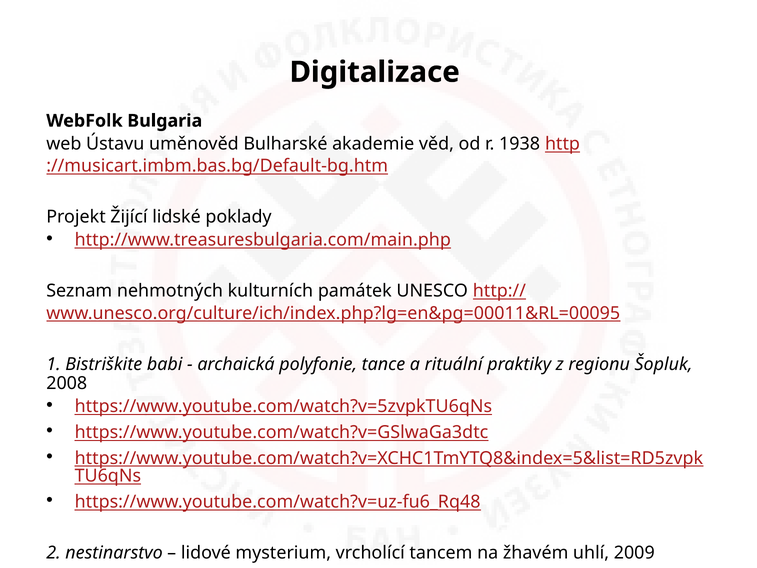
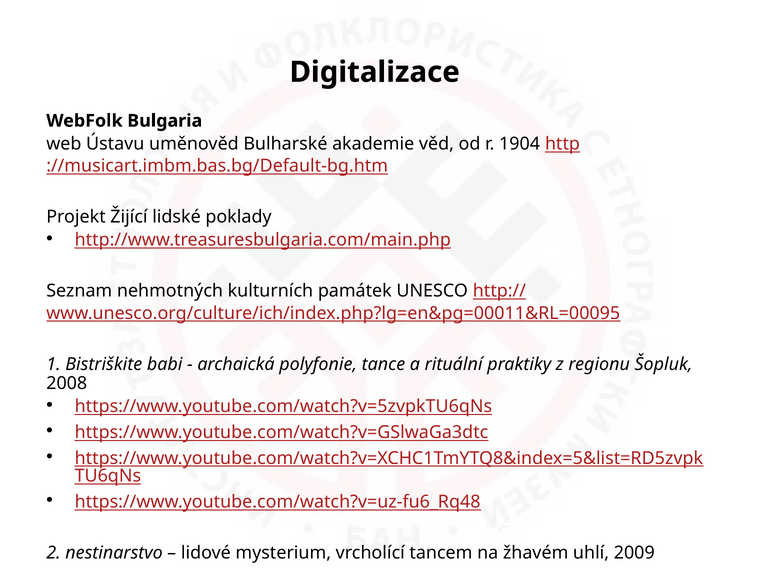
1938: 1938 -> 1904 (520, 144)
